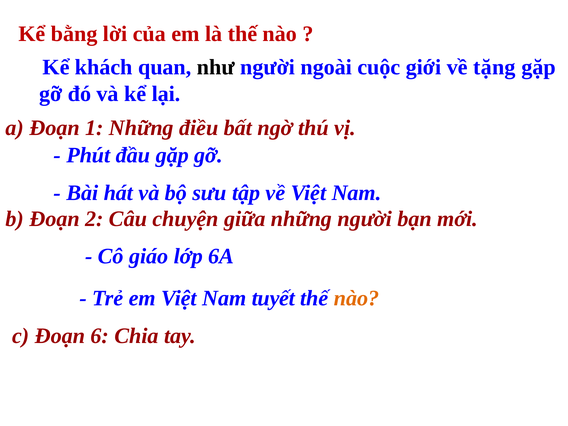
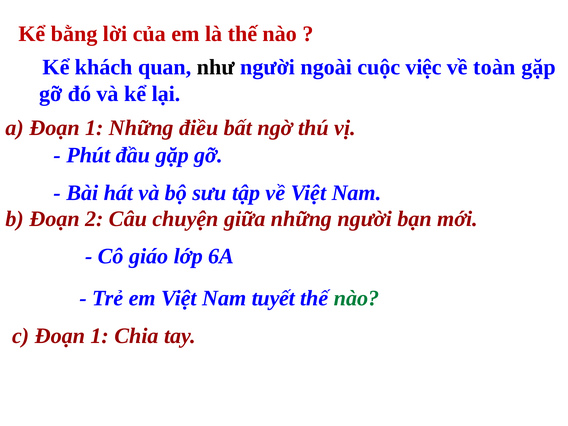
giới: giới -> việc (424, 67)
tặng: tặng -> toàn (494, 67)
nào colour: orange -> green (357, 298)
c Đoạn 6: 6 -> 1 (100, 336)
